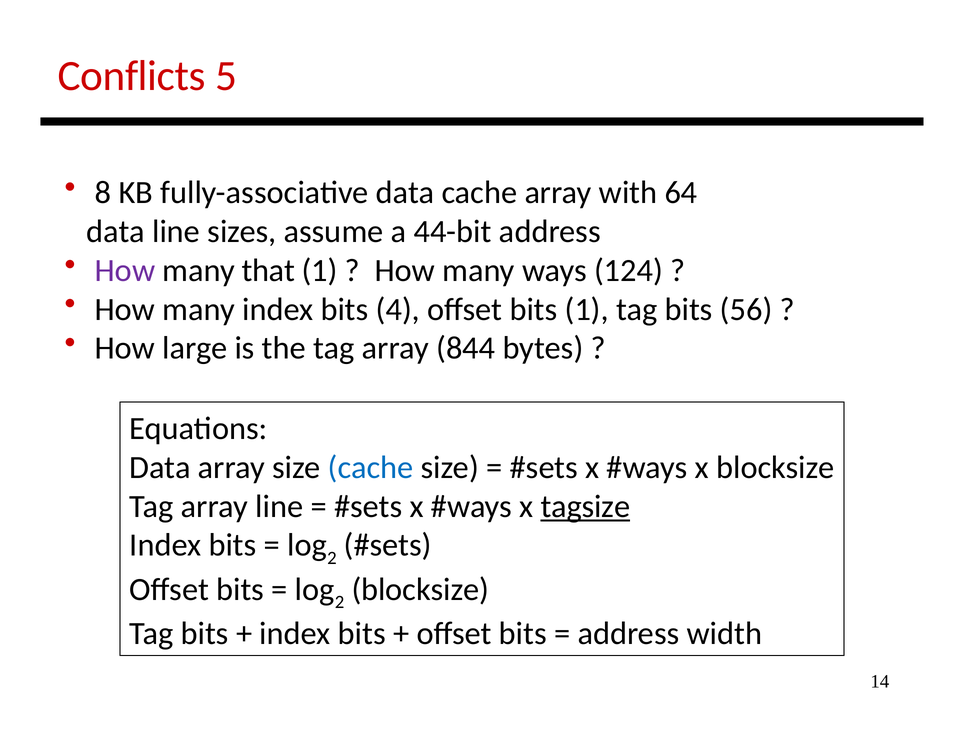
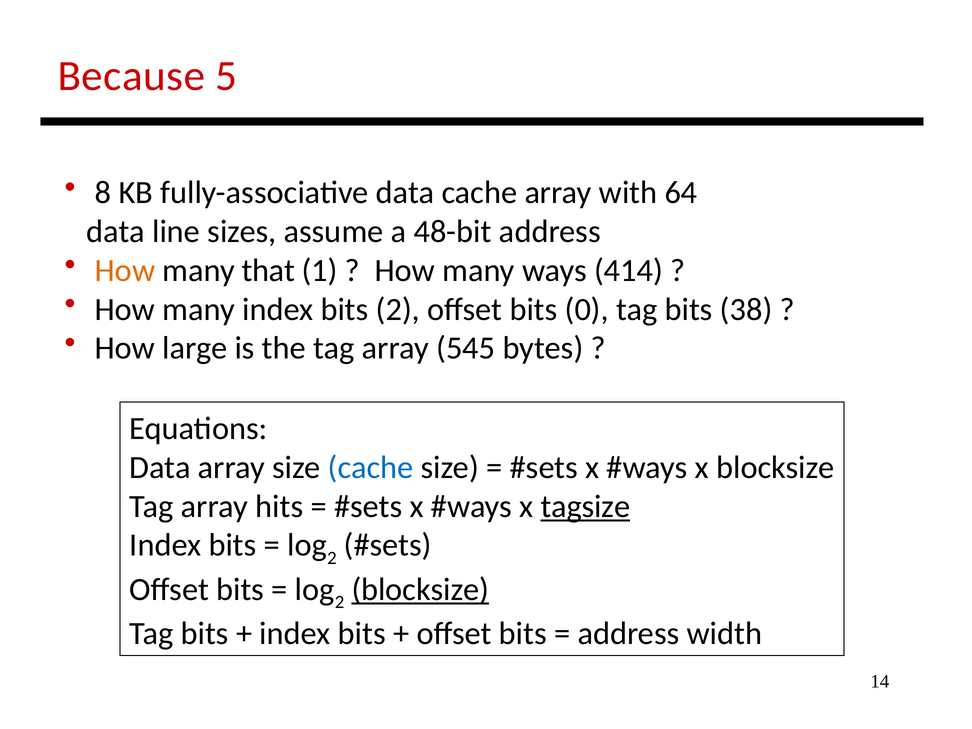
Conflicts: Conflicts -> Because (131, 76)
44-bit: 44-bit -> 48-bit (453, 232)
How colour: purple -> orange (125, 270)
124: 124 -> 414 (629, 270)
bits 4: 4 -> 2 (398, 309)
bits 1: 1 -> 0 (587, 309)
56: 56 -> 38 (746, 309)
844: 844 -> 545 (466, 348)
array line: line -> hits (279, 506)
blocksize underline: none -> present (420, 589)
